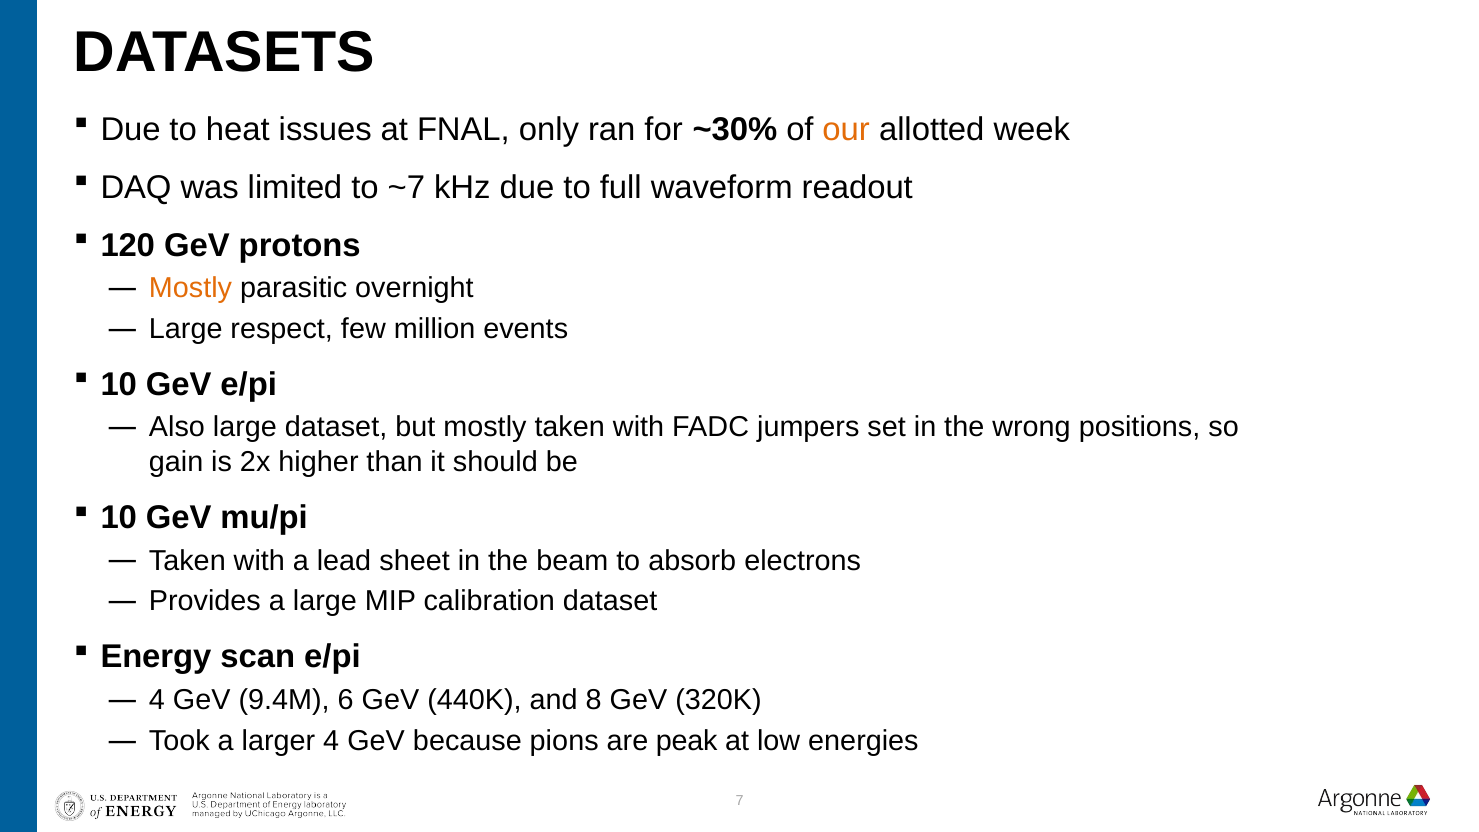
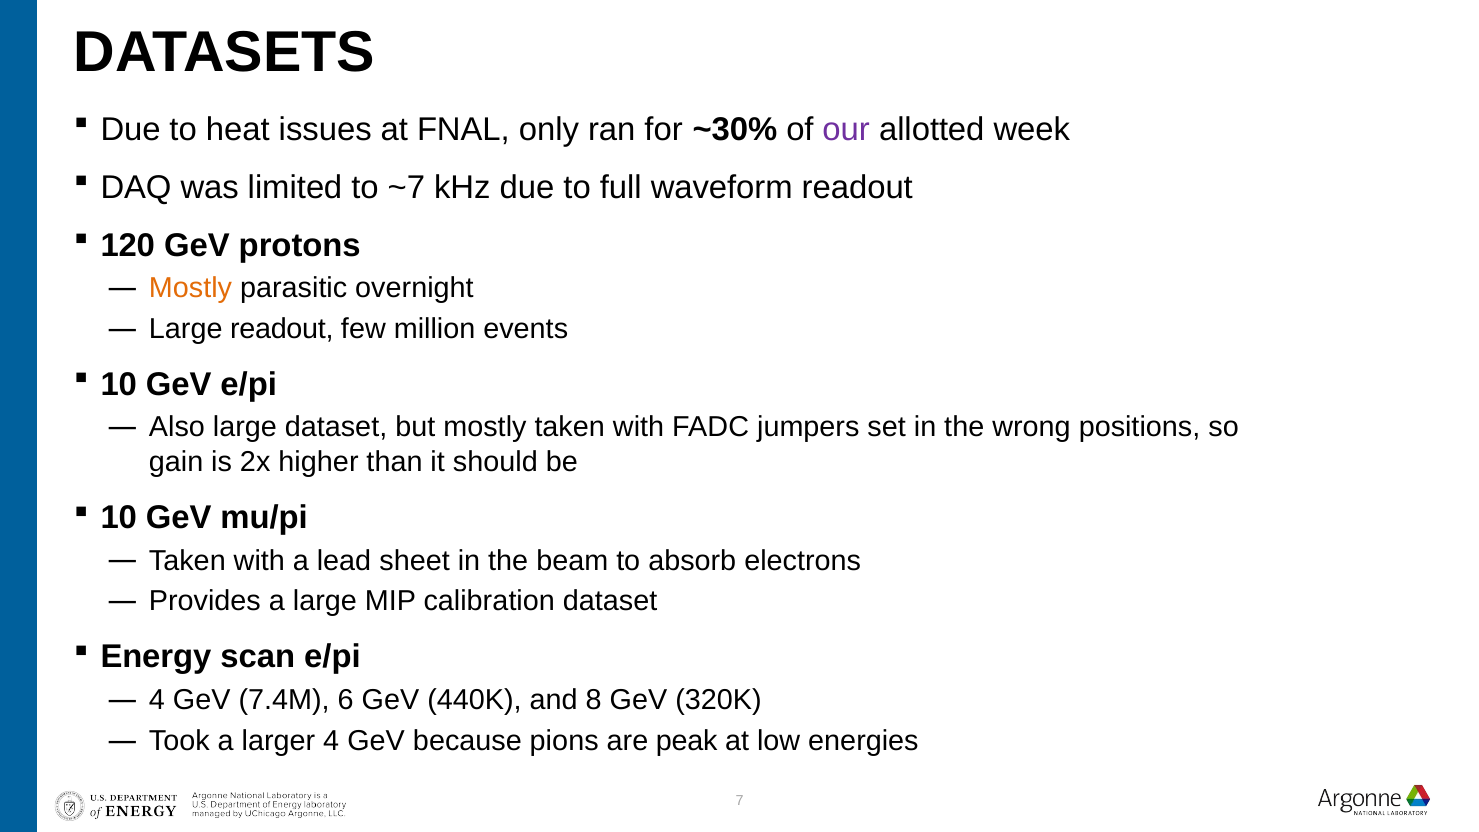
our colour: orange -> purple (846, 129)
Large respect: respect -> readout (282, 329)
9.4M: 9.4M -> 7.4M (284, 700)
